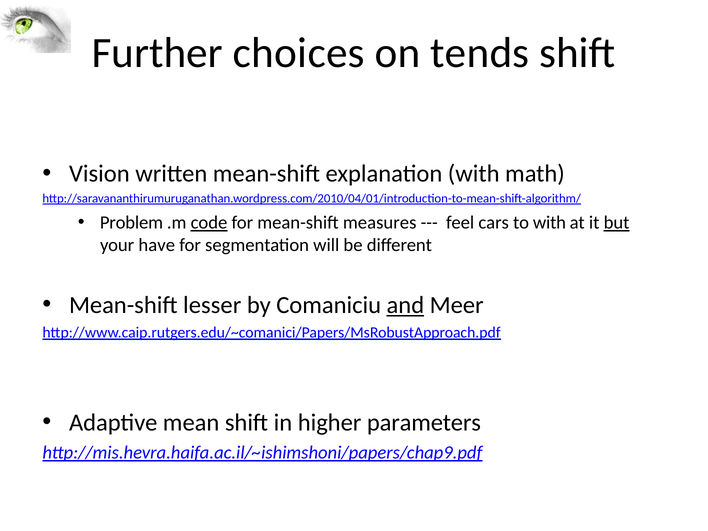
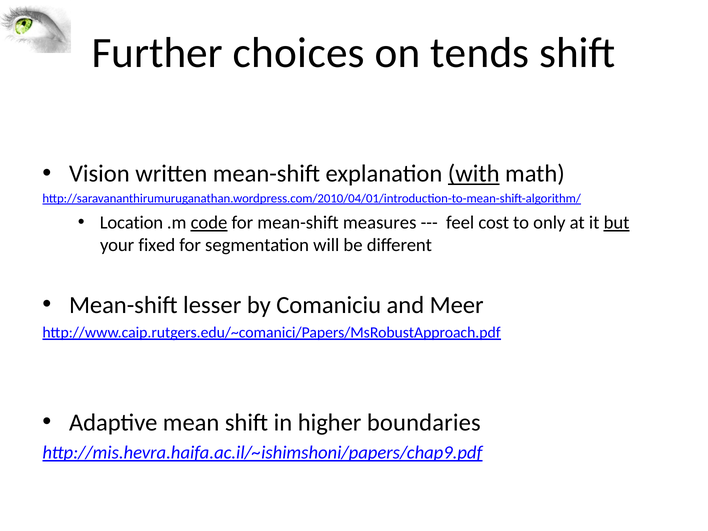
with underline: none -> present (474, 174)
Problem: Problem -> Location (131, 223)
cars: cars -> cost (494, 223)
to with: with -> only (549, 223)
have: have -> fixed (157, 245)
and underline: present -> none (405, 305)
parameters: parameters -> boundaries (424, 423)
